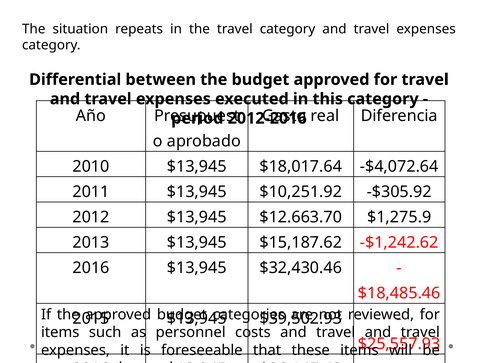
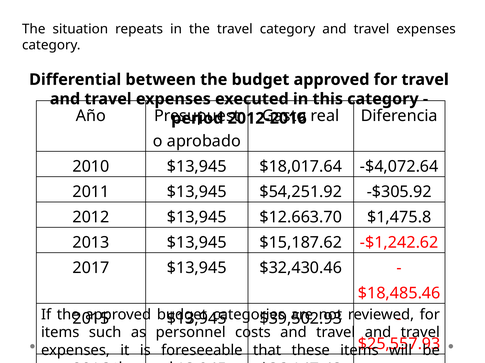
$10,251.92: $10,251.92 -> $54,251.92 (301, 192)
$1,275.9: $1,275.9 -> $1,475.8 (399, 218)
2016: 2016 -> 2017 (91, 268)
